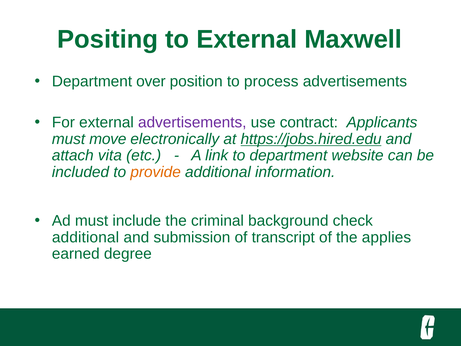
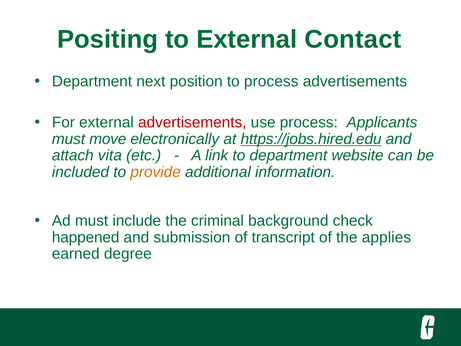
Maxwell: Maxwell -> Contact (353, 40)
over: over -> next (151, 81)
advertisements colour: purple -> red (192, 122)
use contract: contract -> process (309, 122)
additional: additional -> happened (86, 237)
